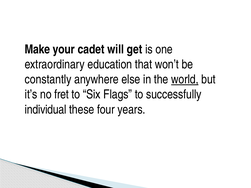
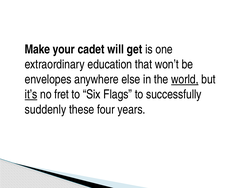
constantly: constantly -> envelopes (48, 79)
it’s underline: none -> present (31, 95)
individual: individual -> suddenly (45, 110)
